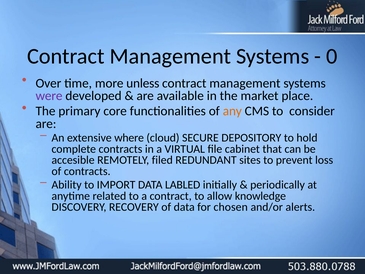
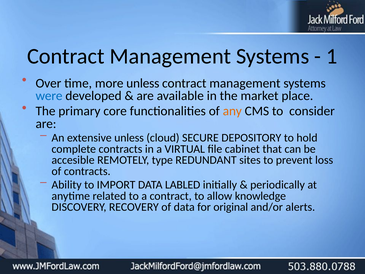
0: 0 -> 1 (332, 56)
were colour: purple -> blue (49, 96)
extensive where: where -> unless (129, 138)
filed: filed -> type (162, 160)
chosen: chosen -> original (231, 207)
